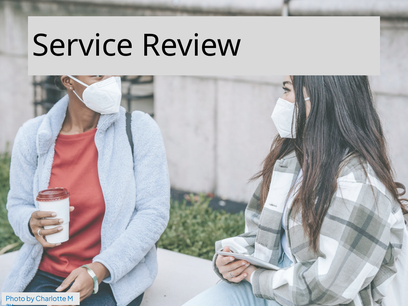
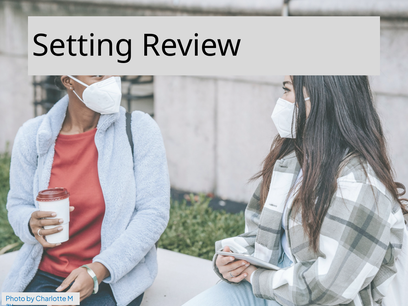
Service: Service -> Setting (83, 46)
